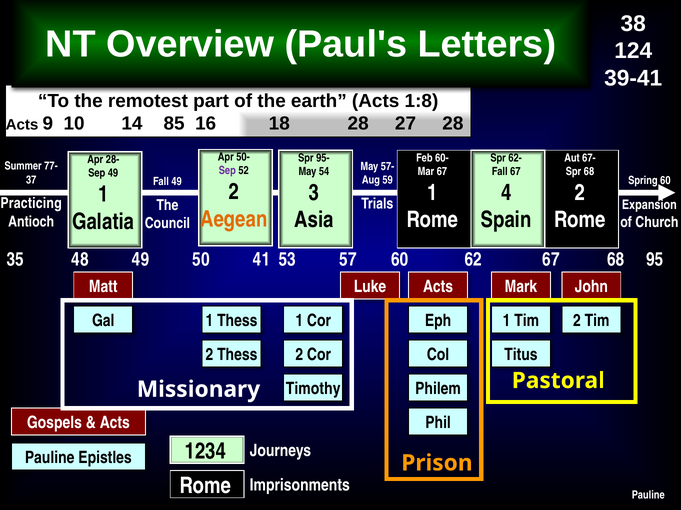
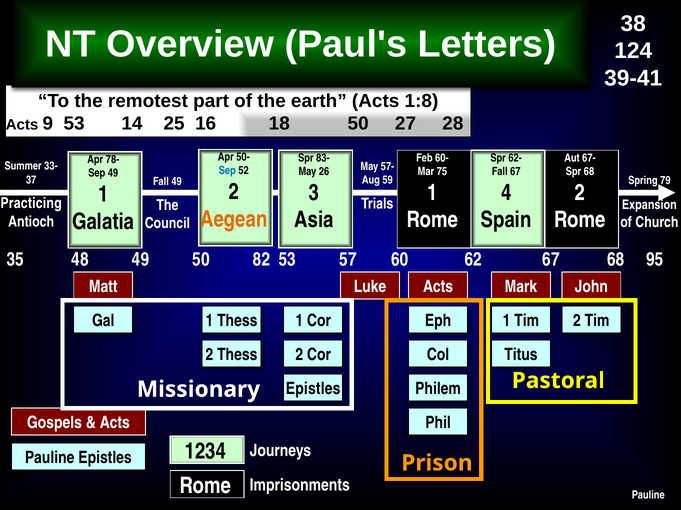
9 10: 10 -> 53 (74, 124)
85: 85 -> 25 (174, 124)
18 28: 28 -> 50 (358, 124)
95-: 95- -> 83- (323, 158)
28-: 28- -> 78- (113, 160)
77-: 77- -> 33- (51, 166)
Sep colour: purple -> blue (227, 171)
54: 54 -> 26 (324, 172)
Mar 67: 67 -> 75 (442, 172)
Spring 60: 60 -> 79 (665, 181)
41: 41 -> 82 (262, 260)
Timothy: Timothy -> Epistles (313, 389)
